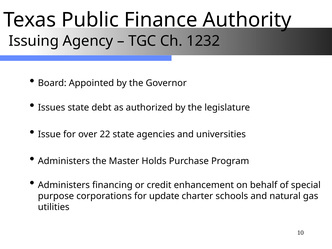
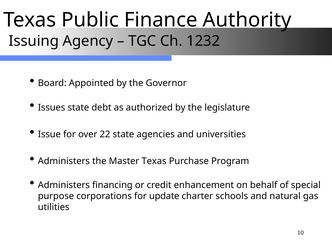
Master Holds: Holds -> Texas (154, 161)
